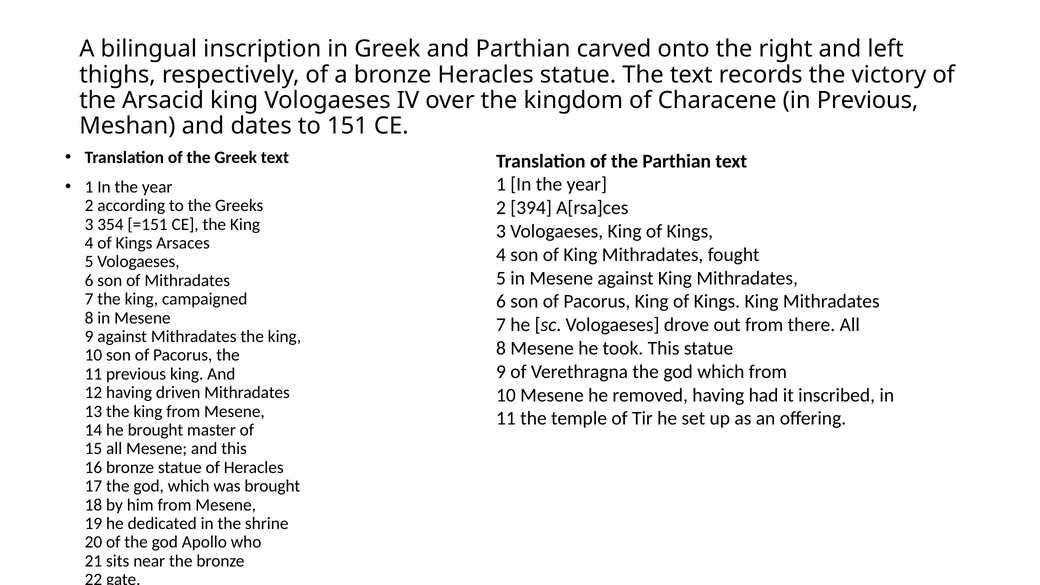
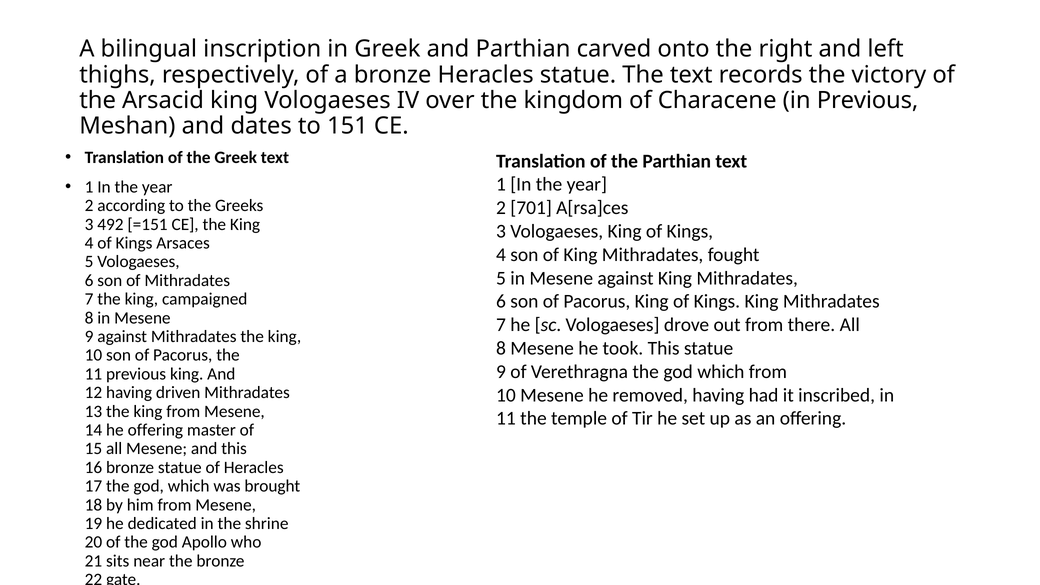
394: 394 -> 701 (531, 208)
354: 354 -> 492 (110, 224)
he brought: brought -> offering (155, 430)
